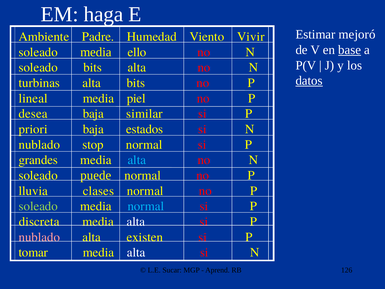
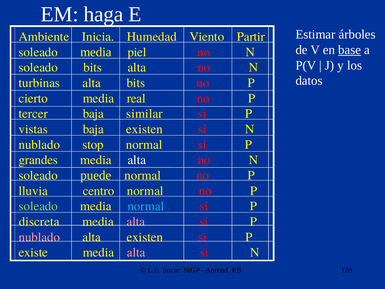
mejoró: mejoró -> árboles (357, 34)
Padre: Padre -> Inicia (98, 37)
Vivir: Vivir -> Partir (251, 37)
ello: ello -> piel (137, 52)
datos underline: present -> none (309, 81)
lineal: lineal -> cierto (33, 98)
piel: piel -> real (136, 98)
desea: desea -> tercer (33, 114)
priori: priori -> vistas (33, 129)
baja estados: estados -> existen (145, 129)
alta colour: light blue -> white (137, 160)
clases: clases -> centro (98, 191)
alta colour: white -> pink (136, 221)
tomar: tomar -> existe (33, 252)
alta colour: white -> pink (136, 252)
